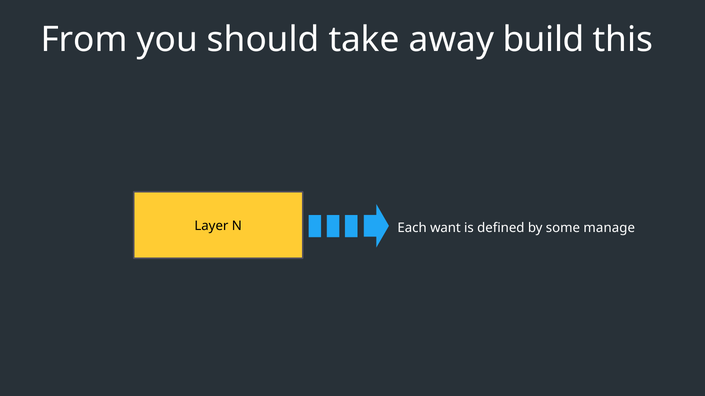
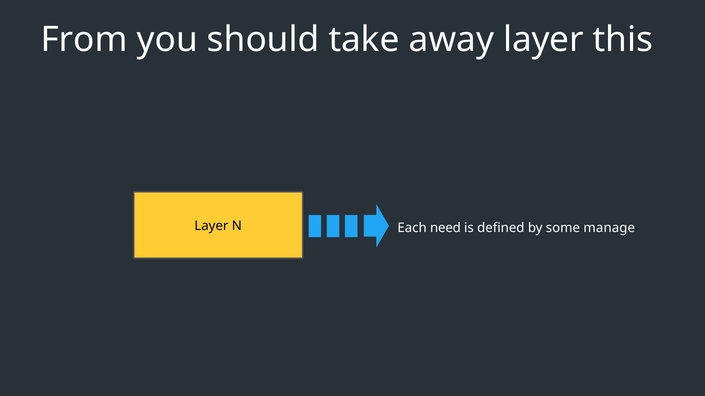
away build: build -> layer (543, 40)
want: want -> need (445, 228)
